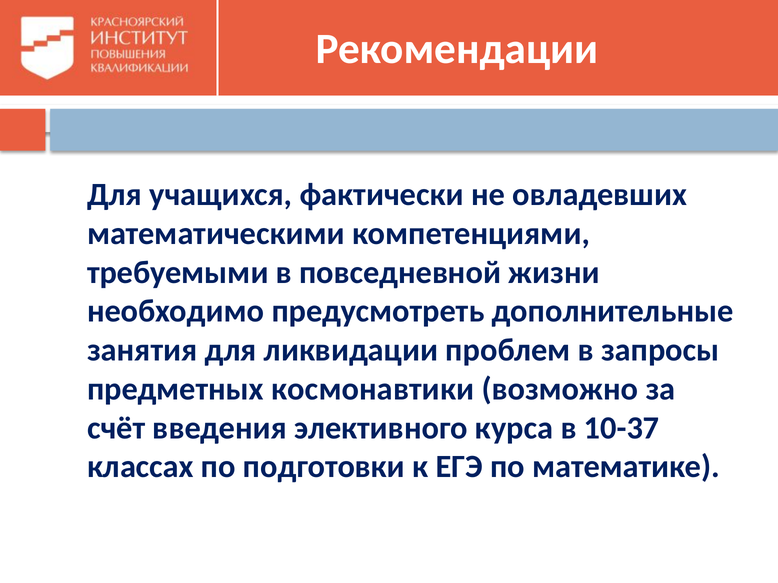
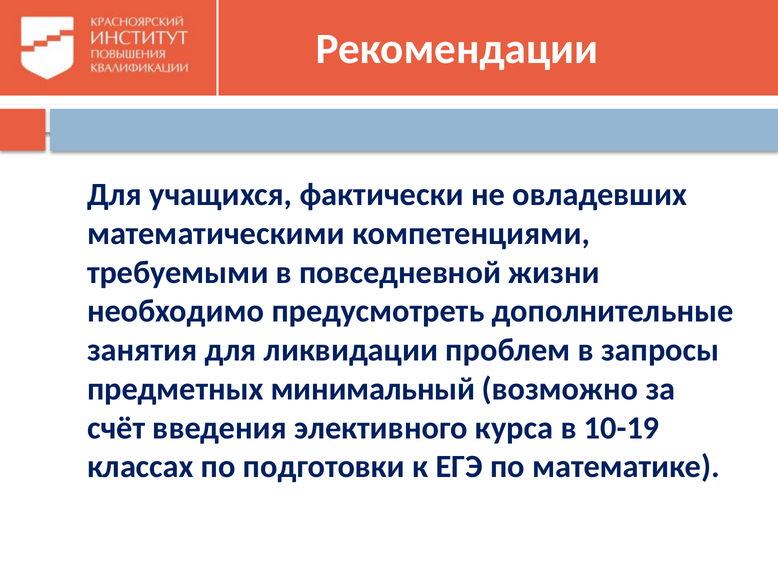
космонавтики: космонавтики -> минимальный (373, 389)
10-37: 10-37 -> 10-19 (622, 428)
